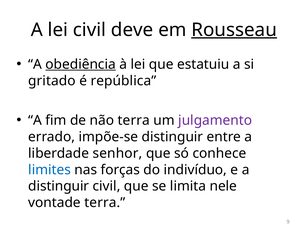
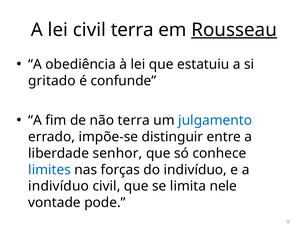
civil deve: deve -> terra (132, 30)
obediência underline: present -> none (81, 64)
república: república -> confunde (123, 81)
julgamento colour: purple -> blue (215, 120)
distinguir: distinguir -> indivíduo (59, 186)
vontade terra: terra -> pode (105, 203)
